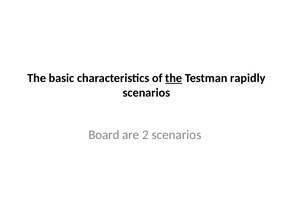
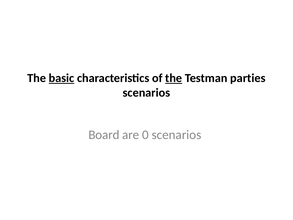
basic underline: none -> present (62, 78)
rapidly: rapidly -> parties (248, 78)
2: 2 -> 0 (145, 135)
